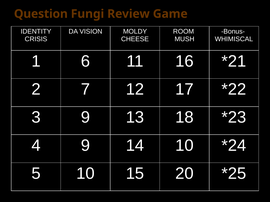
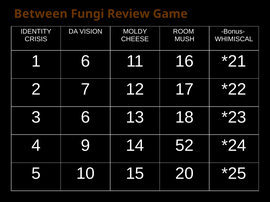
Question: Question -> Between (41, 14)
3 9: 9 -> 6 (85, 118)
14 10: 10 -> 52 (184, 146)
